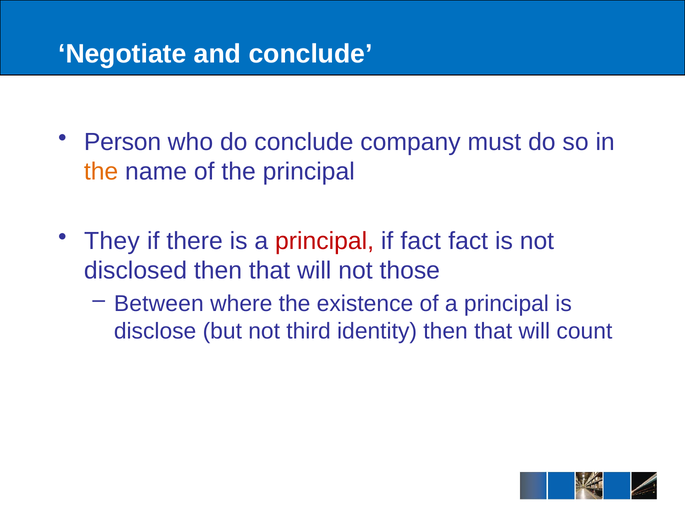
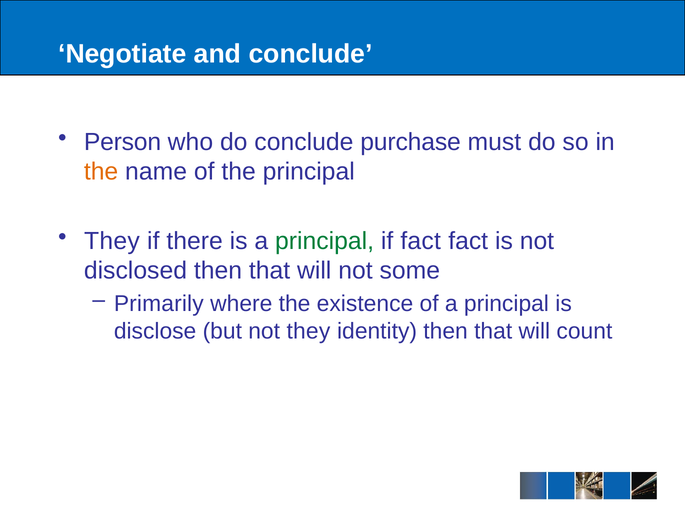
company: company -> purchase (411, 142)
principal colour: red -> green (325, 241)
those: those -> some (410, 271)
Between: Between -> Primarily (159, 303)
not third: third -> they (308, 331)
